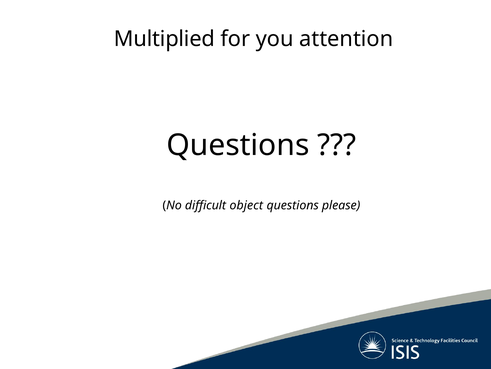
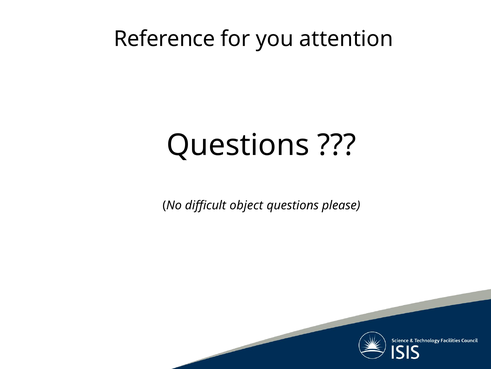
Multiplied: Multiplied -> Reference (164, 39)
